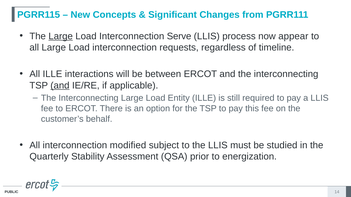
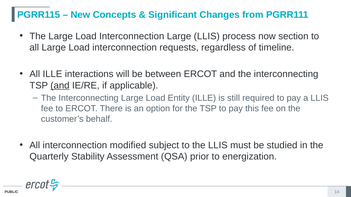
Large underline: present -> none (61, 36)
Interconnection Serve: Serve -> Large (179, 36)
appear: appear -> section (293, 36)
